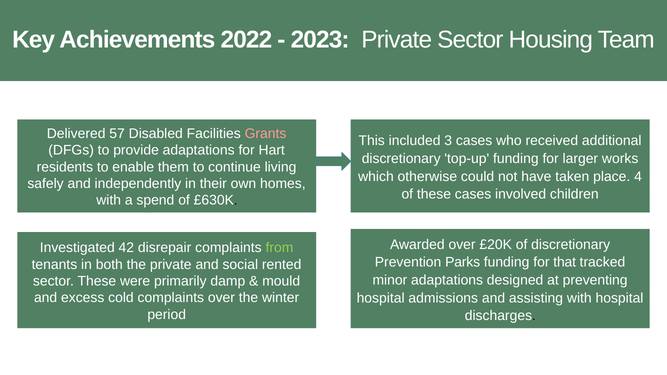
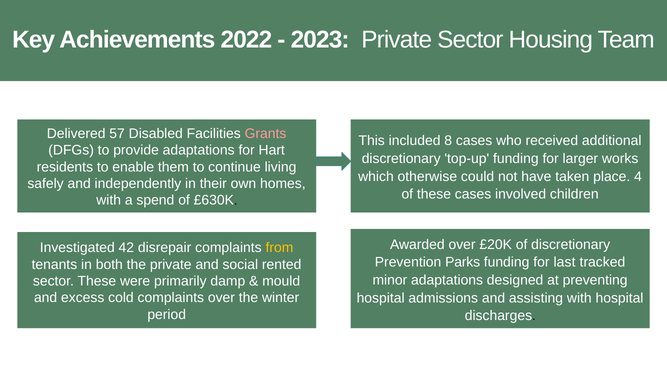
3: 3 -> 8 (448, 141)
from colour: light green -> yellow (279, 248)
that: that -> last (565, 262)
